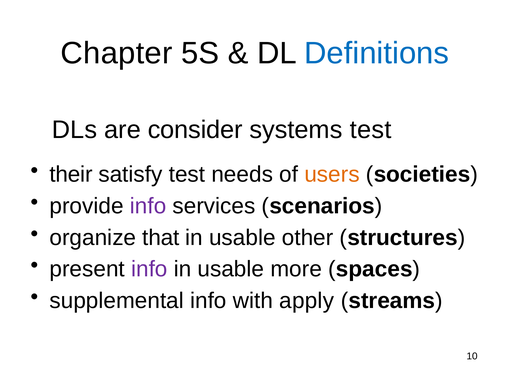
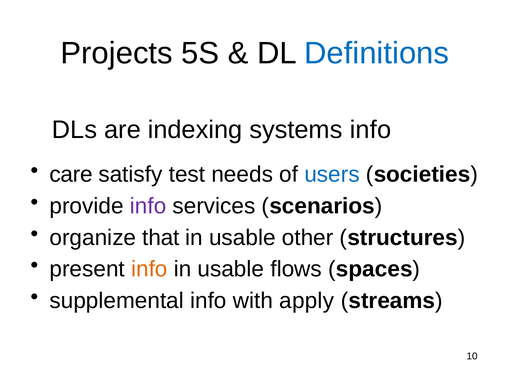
Chapter: Chapter -> Projects (117, 53)
consider: consider -> indexing (195, 130)
systems test: test -> info (371, 130)
their: their -> care (71, 174)
users colour: orange -> blue (332, 174)
info colour: purple -> orange (149, 269)
more: more -> flows (296, 269)
